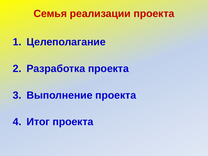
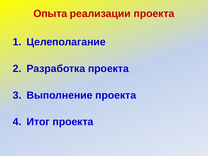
Семья: Семья -> Опыта (50, 14)
